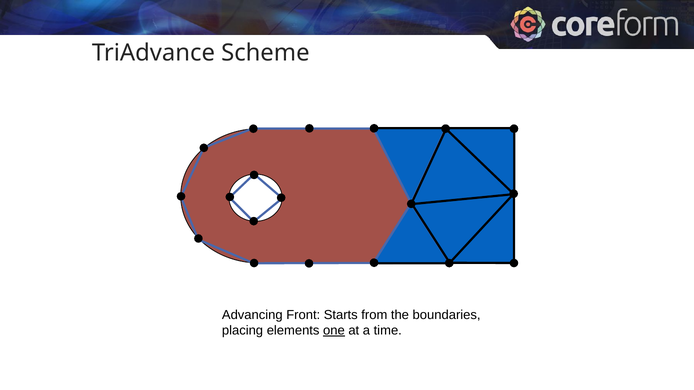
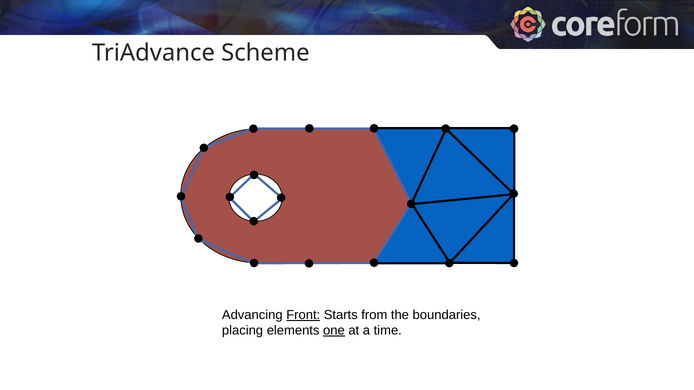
Front underline: none -> present (303, 315)
